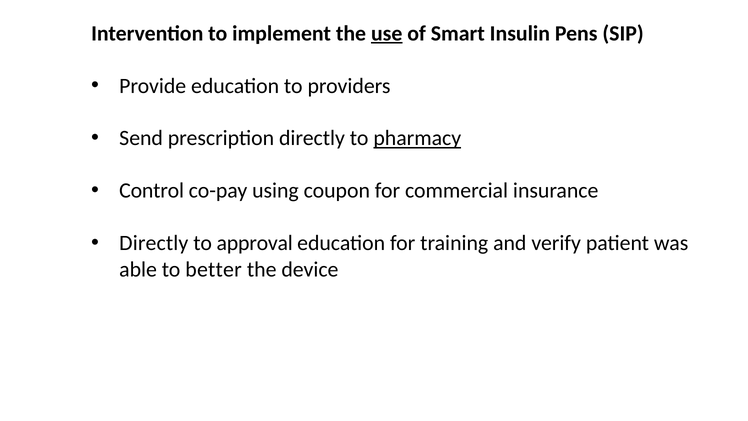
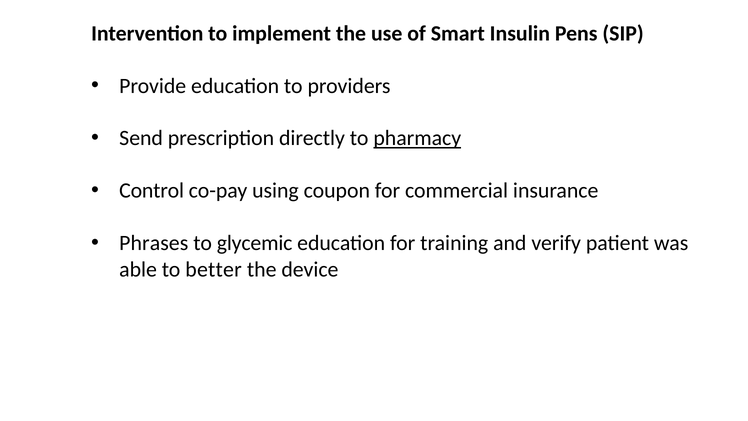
use underline: present -> none (387, 33)
Directly: Directly -> Phrases (154, 243)
approval: approval -> glycemic (255, 243)
